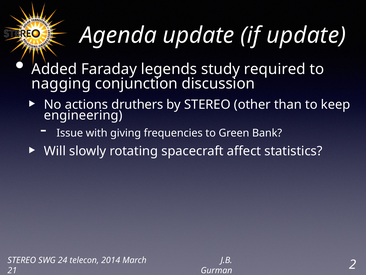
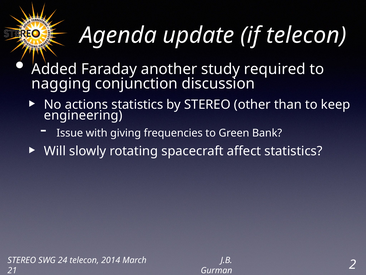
if update: update -> telecon (306, 35)
legends: legends -> another (169, 69)
actions druthers: druthers -> statistics (137, 104)
